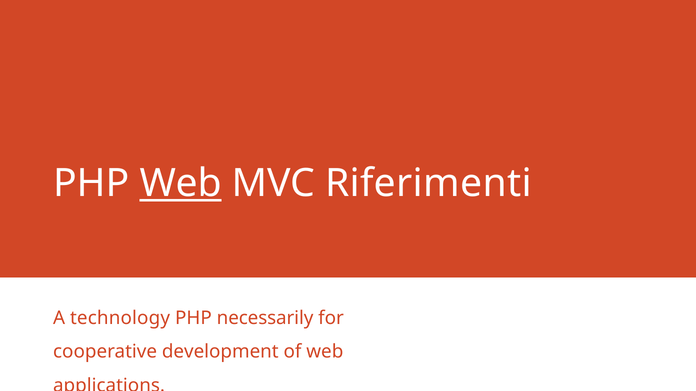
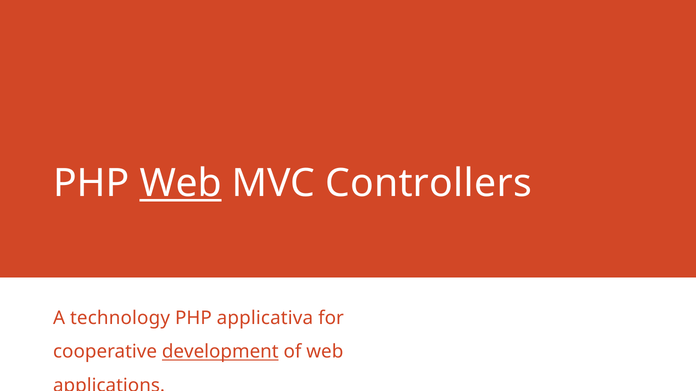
Riferimenti: Riferimenti -> Controllers (428, 184)
necessarily: necessarily -> applicativa (265, 318)
development underline: none -> present (220, 352)
